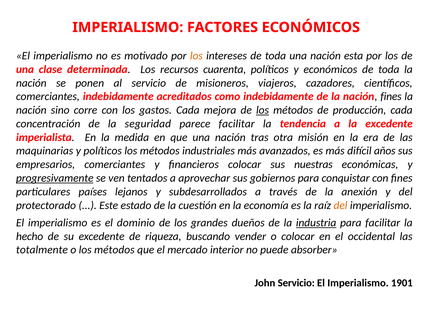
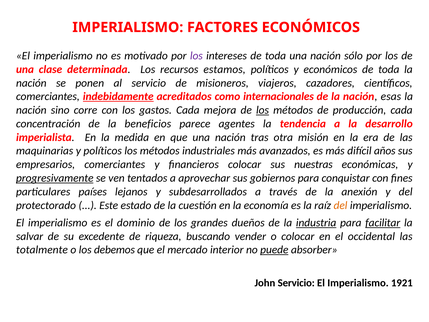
los colour: orange -> purple (196, 56)
esta: esta -> sólo (354, 56)
cuarenta: cuarenta -> estamos (225, 69)
indebidamente underline: none -> present (118, 96)
como indebidamente: indebidamente -> internacionales (278, 96)
nación fines: fines -> esas (391, 96)
seguridad: seguridad -> beneficios (148, 124)
parece facilitar: facilitar -> agentes (237, 124)
la excedente: excedente -> desarrollo (389, 124)
facilitar underline: none -> present (383, 223)
hecho: hecho -> salvar (30, 236)
o los métodos: métodos -> debemos (114, 250)
puede underline: none -> present (274, 250)
1901: 1901 -> 1921 (402, 283)
